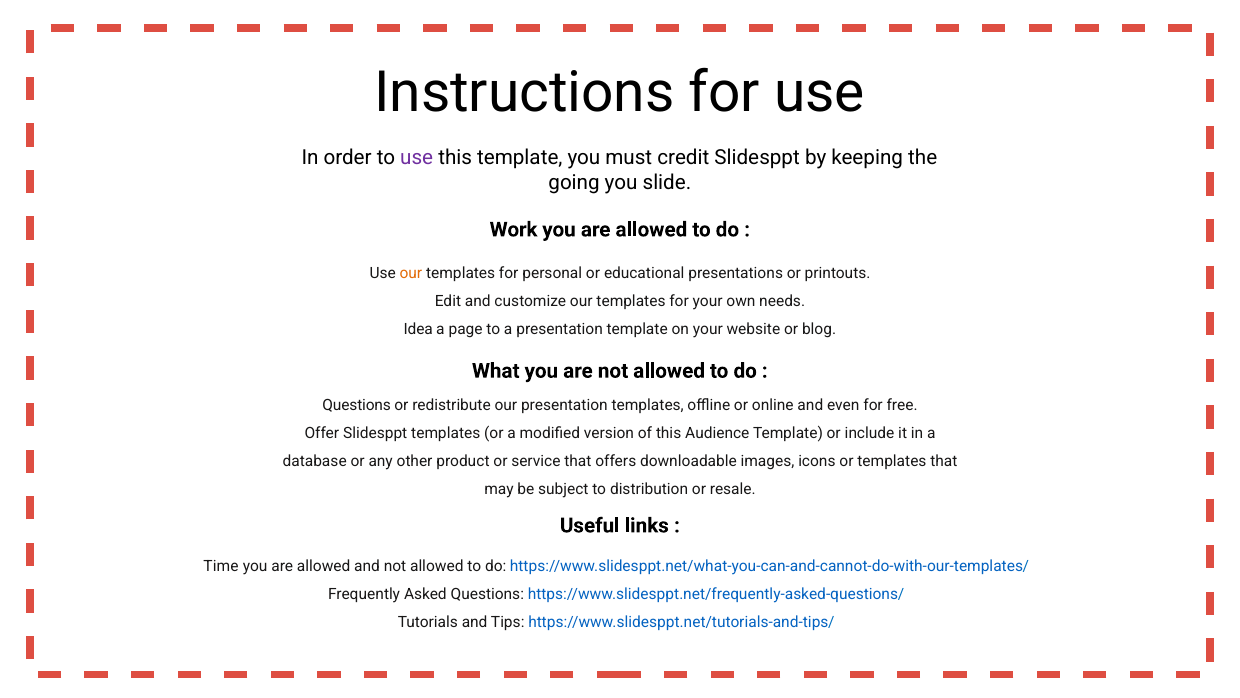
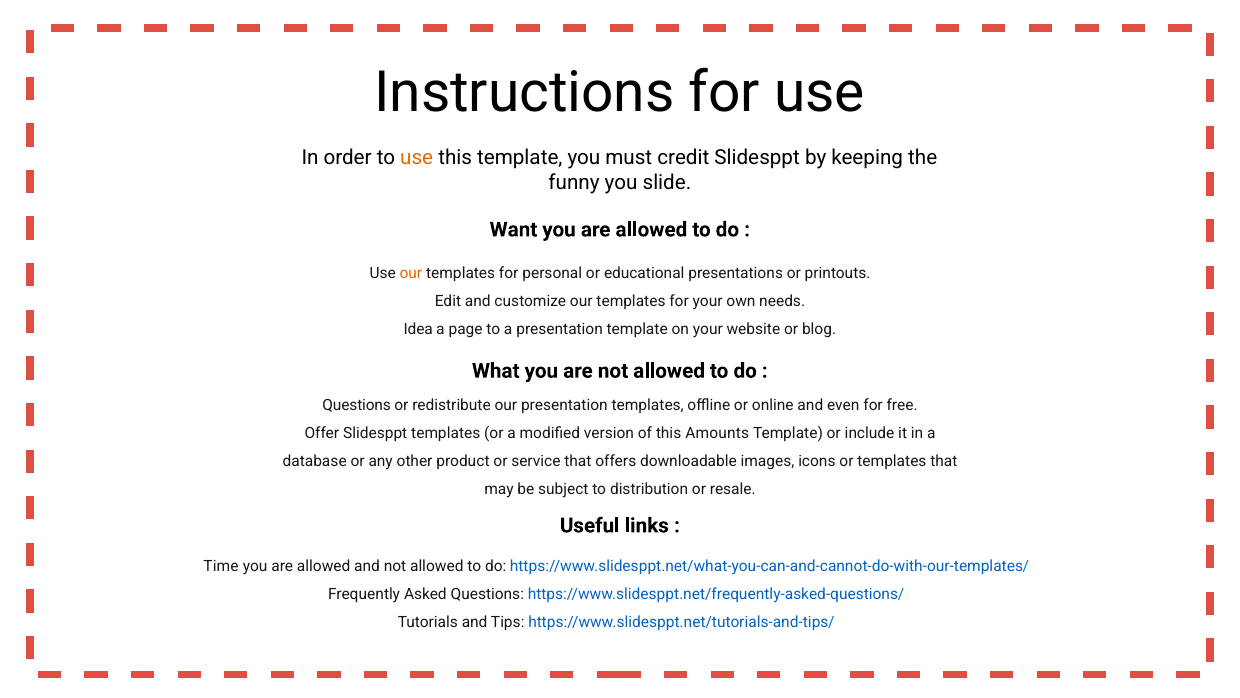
use colour: purple -> orange (417, 158)
going: going -> funny (574, 183)
Work: Work -> Want (513, 229)
Audience: Audience -> Amounts (717, 433)
